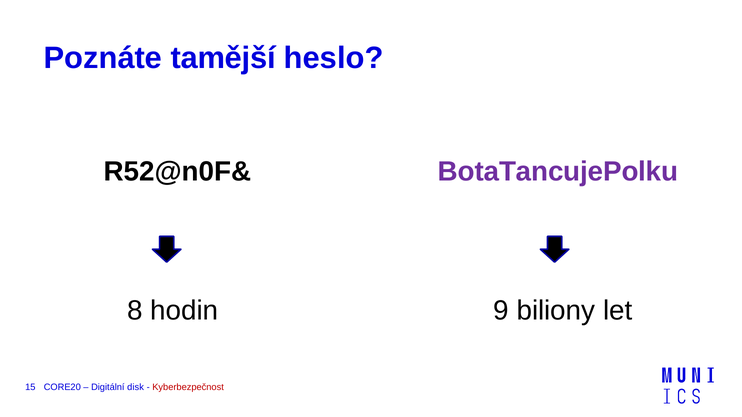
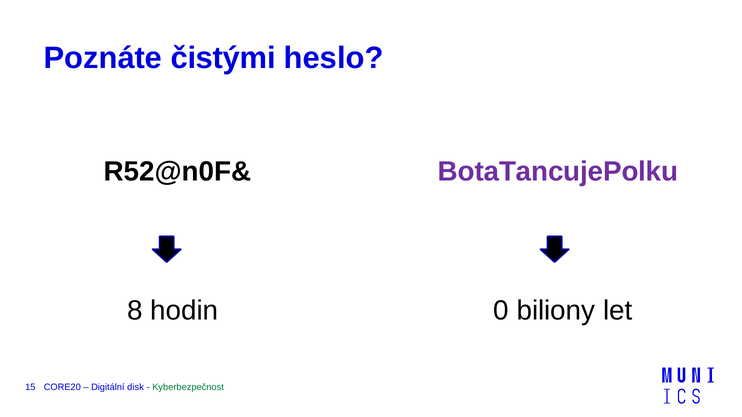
tamější: tamější -> čistými (223, 58)
9: 9 -> 0 (501, 311)
Kyberbezpečnost colour: red -> green (188, 387)
